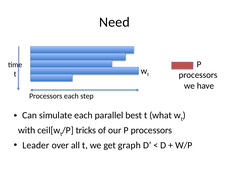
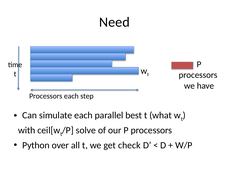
tricks: tricks -> solve (86, 130)
Leader: Leader -> Python (36, 145)
graph: graph -> check (129, 145)
